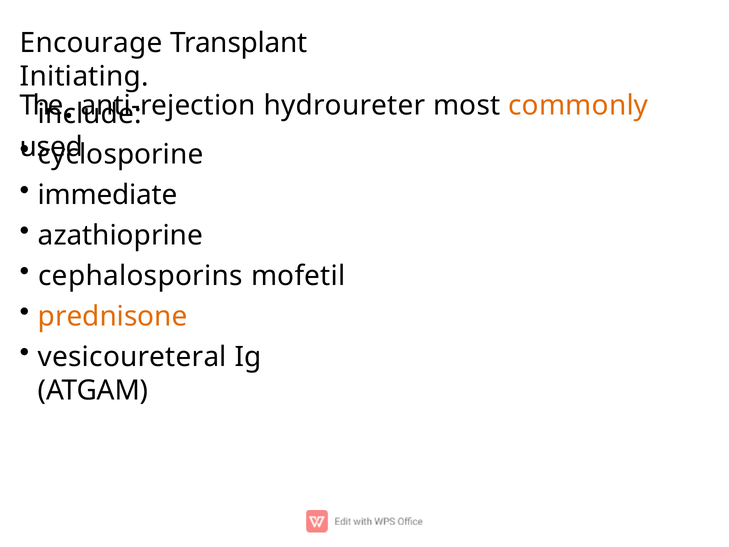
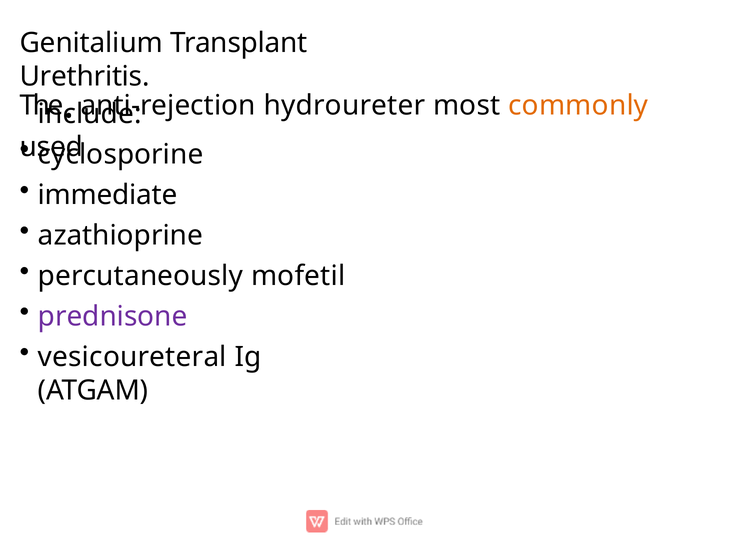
Encourage: Encourage -> Genitalium (91, 43)
Initiating: Initiating -> Urethritis (85, 76)
cephalosporins: cephalosporins -> percutaneously (141, 276)
prednisone colour: orange -> purple (113, 316)
